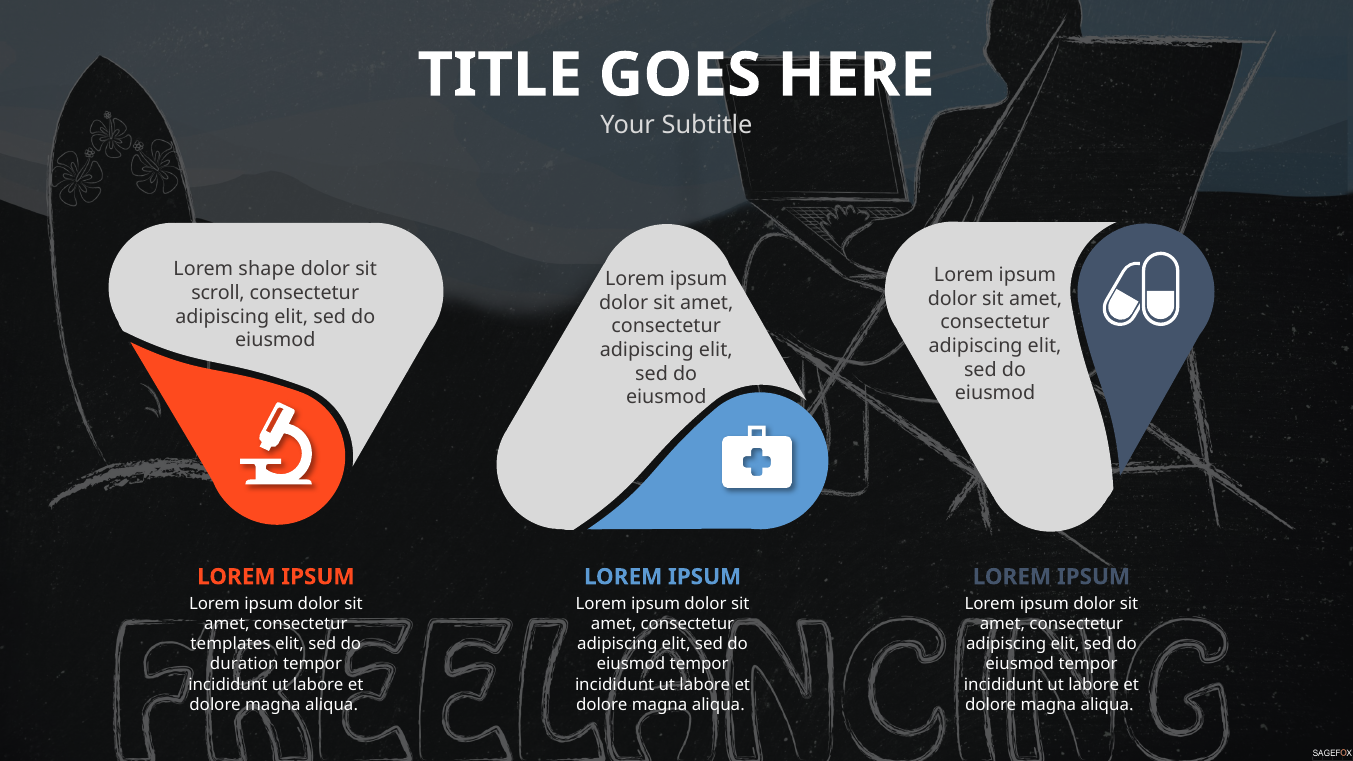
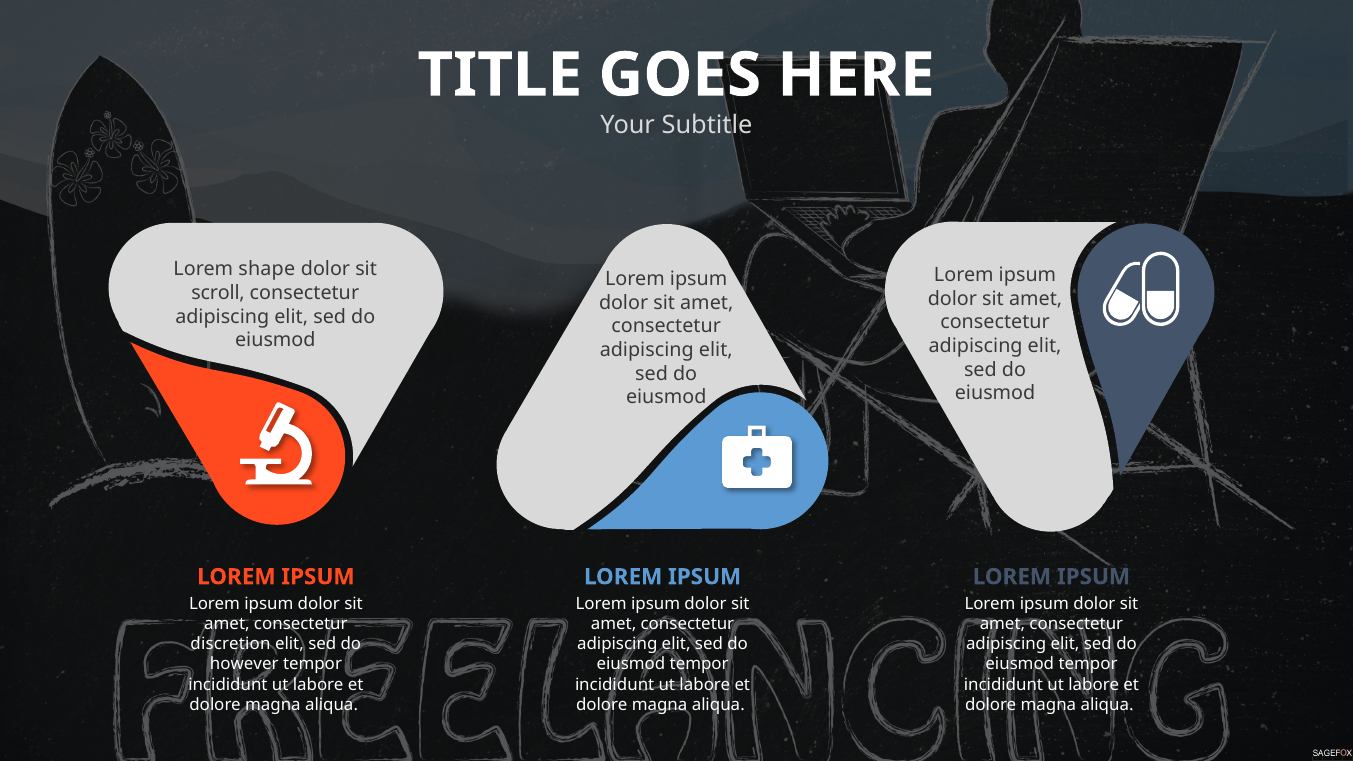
templates: templates -> discretion (231, 644)
duration: duration -> however (244, 664)
